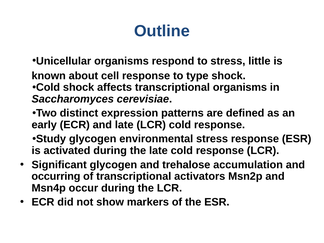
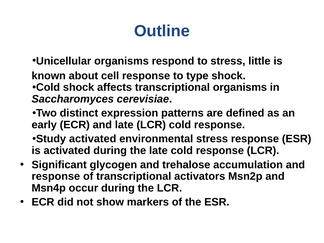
Study glycogen: glycogen -> activated (93, 139)
occurring: occurring -> response (56, 176)
